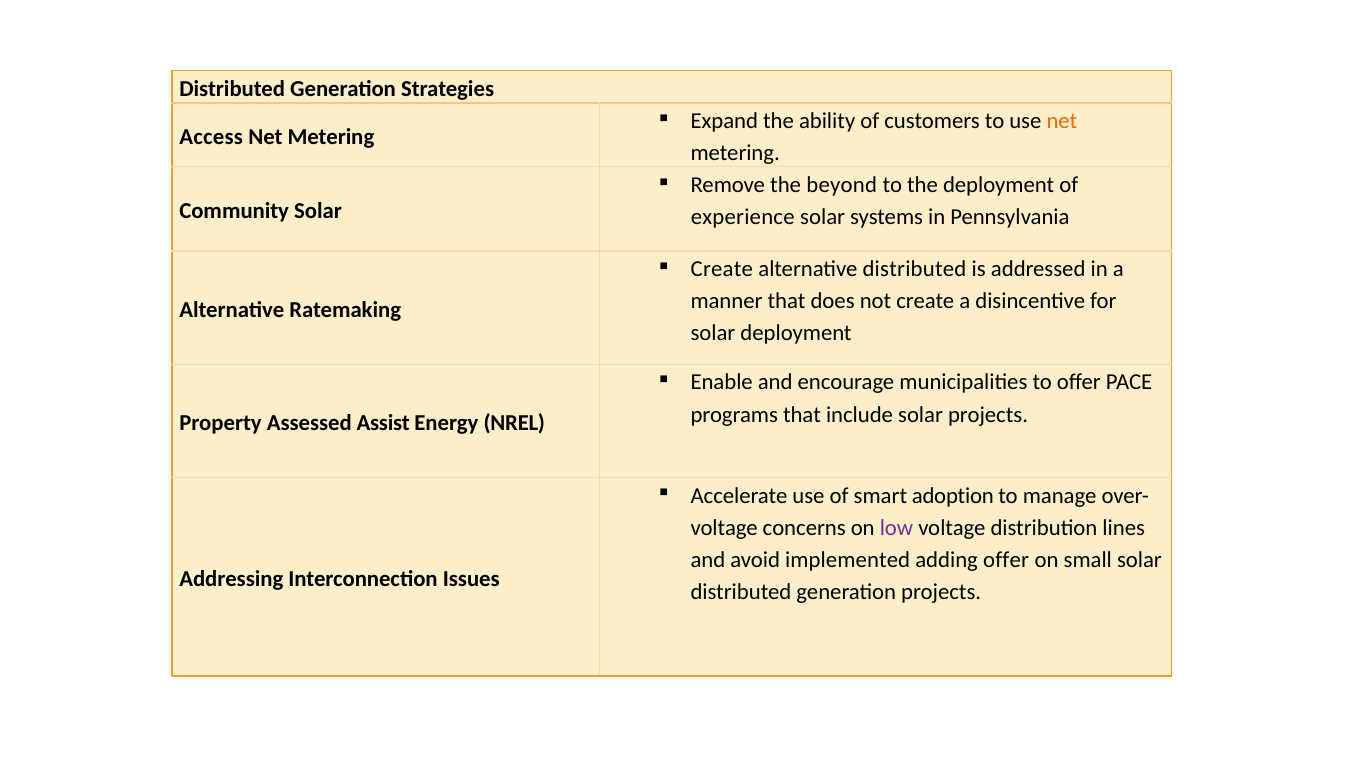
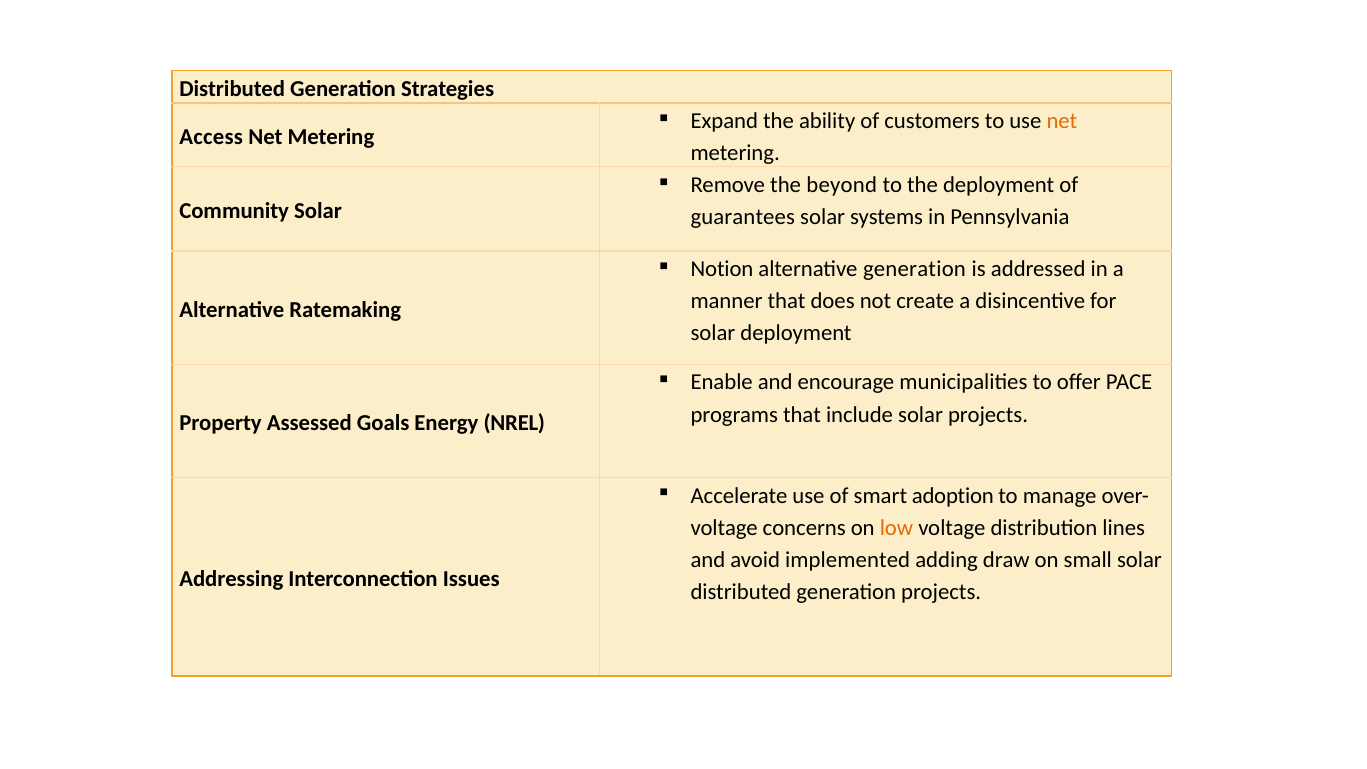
experience: experience -> guarantees (743, 217)
Create: Create -> Notion (722, 269)
alternative distributed: distributed -> generation (914, 269)
Assist: Assist -> Goals (383, 423)
low colour: purple -> orange (896, 528)
adding offer: offer -> draw (1006, 560)
